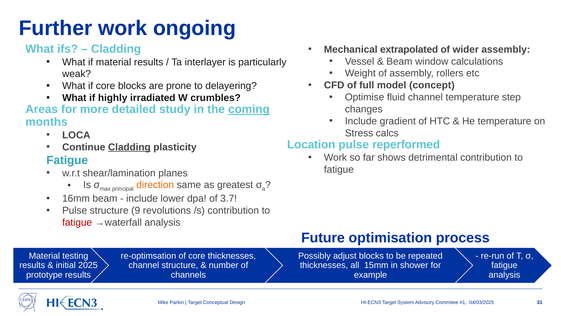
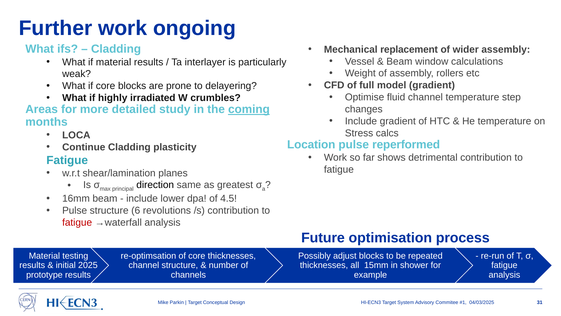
extrapolated: extrapolated -> replacement (409, 49)
model concept: concept -> gradient (432, 85)
Cladding underline: present -> none (129, 147)
direction colour: orange -> black (155, 185)
3.7: 3.7 -> 4.5 (229, 198)
9: 9 -> 6 (136, 210)
